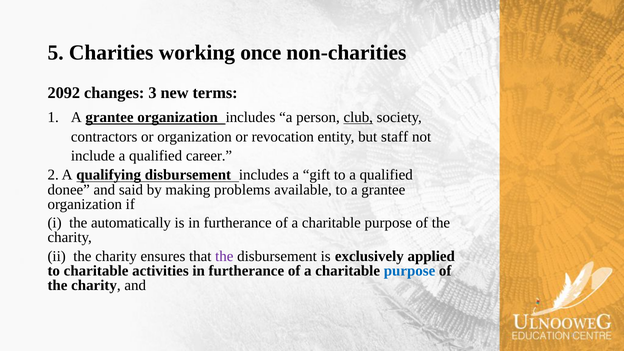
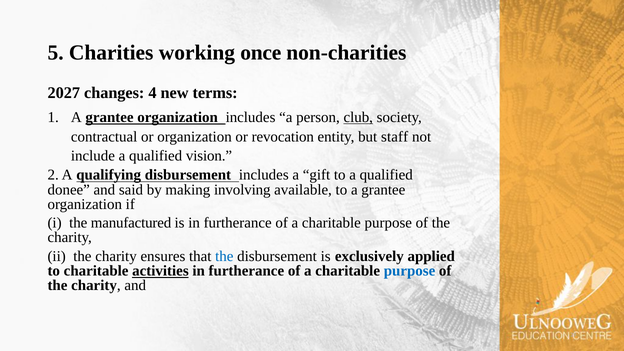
2092: 2092 -> 2027 (64, 93)
3: 3 -> 4 (153, 93)
contractors: contractors -> contractual (104, 137)
career: career -> vision (209, 156)
problems: problems -> involving (242, 190)
automatically: automatically -> manufactured (131, 223)
the colour: purple -> blue (224, 256)
activities underline: none -> present (160, 271)
